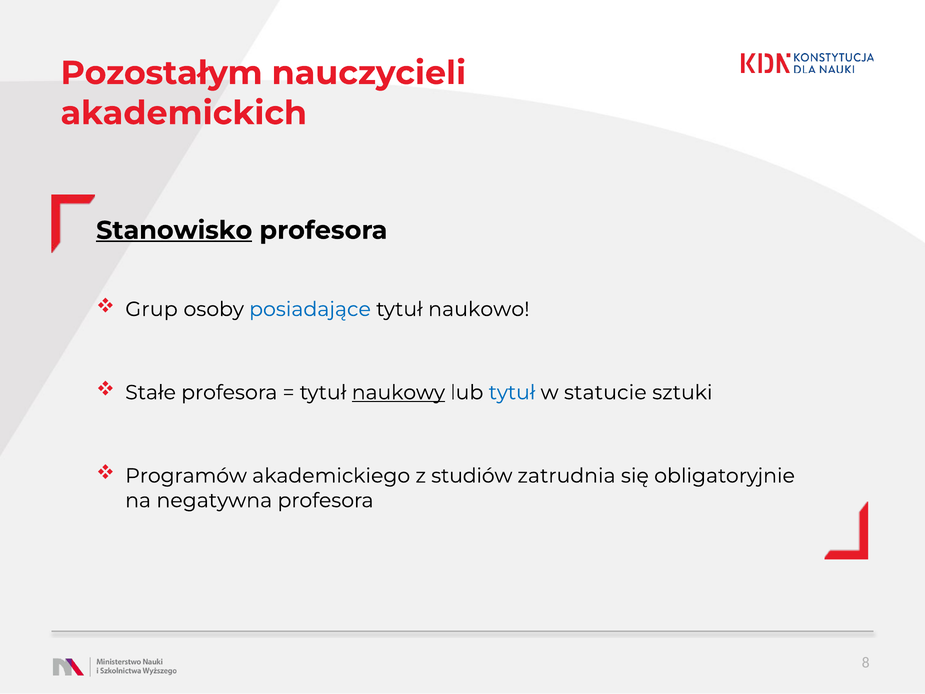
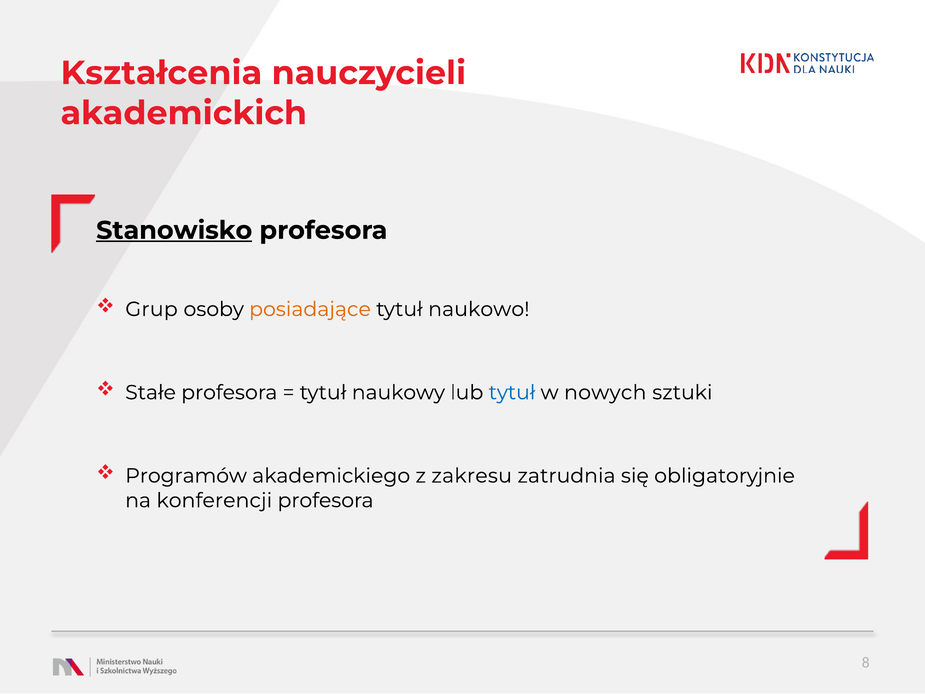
Pozostałym: Pozostałym -> Kształcenia (161, 73)
posiadające colour: blue -> orange (310, 309)
naukowy underline: present -> none (398, 392)
statucie: statucie -> nowych (605, 392)
studiów: studiów -> zakresu (472, 476)
negatywna: negatywna -> konferencji (214, 500)
